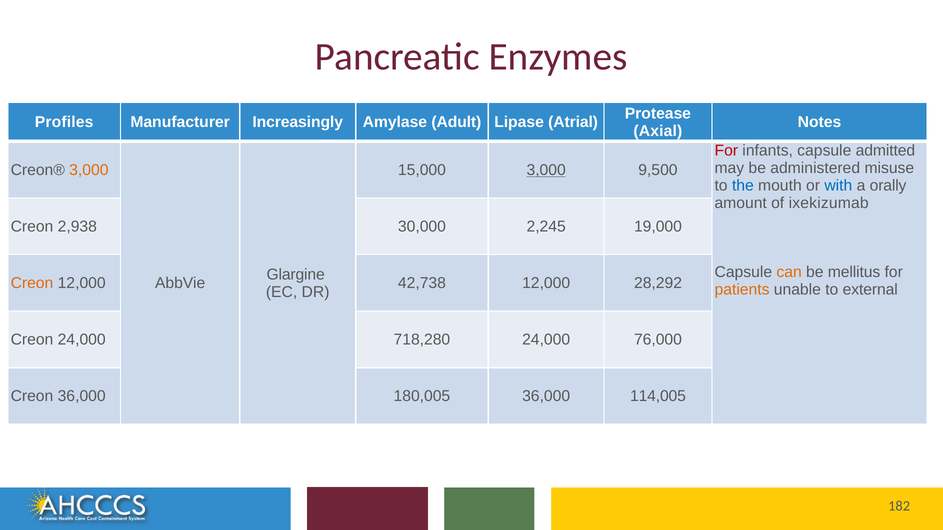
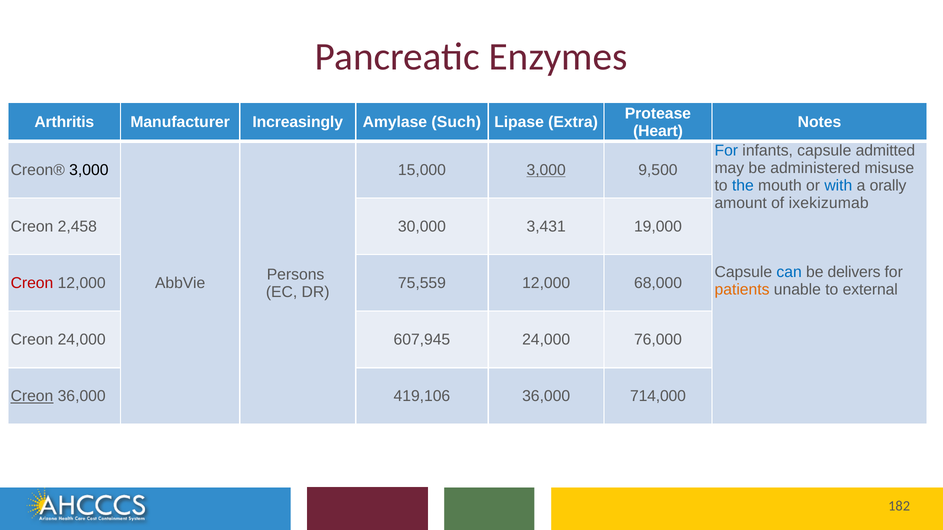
Profiles: Profiles -> Arthritis (64, 122)
Adult: Adult -> Such (456, 122)
Atrial: Atrial -> Extra (573, 122)
Axial: Axial -> Heart (658, 131)
For colour: red -> blue (726, 151)
3,000 colour: orange -> black (89, 170)
2,938: 2,938 -> 2,458 (77, 227)
2,245: 2,245 -> 3,431 (546, 227)
can colour: orange -> blue (789, 272)
mellitus: mellitus -> delivers (854, 272)
Glargine: Glargine -> Persons (296, 275)
Creon colour: orange -> red (32, 283)
42,738: 42,738 -> 75,559 (422, 283)
28,292: 28,292 -> 68,000 (658, 283)
718,280: 718,280 -> 607,945 (422, 340)
Creon underline: none -> present (32, 397)
180,005: 180,005 -> 419,106 (422, 397)
114,005: 114,005 -> 714,000 (658, 397)
